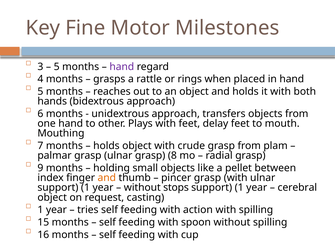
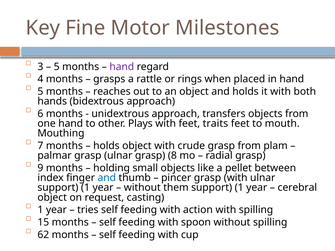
delay: delay -> traits (215, 124)
and colour: orange -> blue (107, 178)
stops: stops -> them (176, 188)
16: 16 -> 62 (43, 235)
